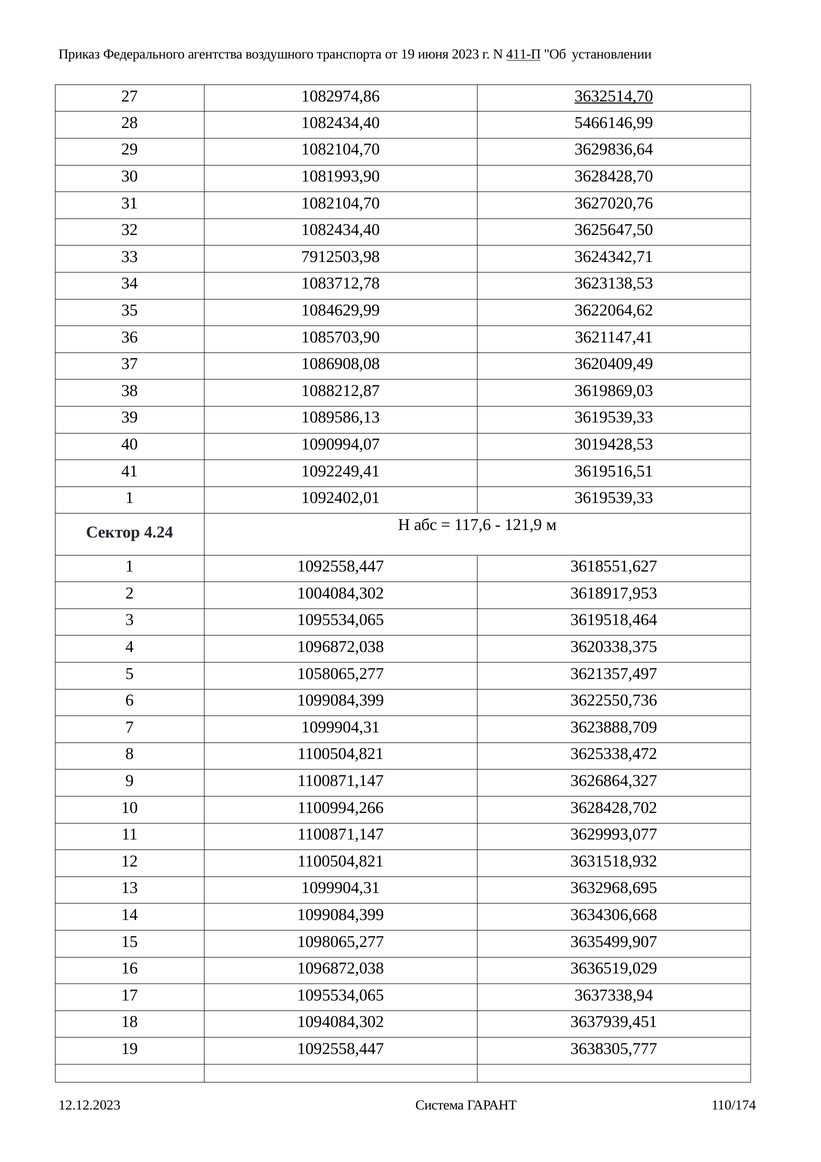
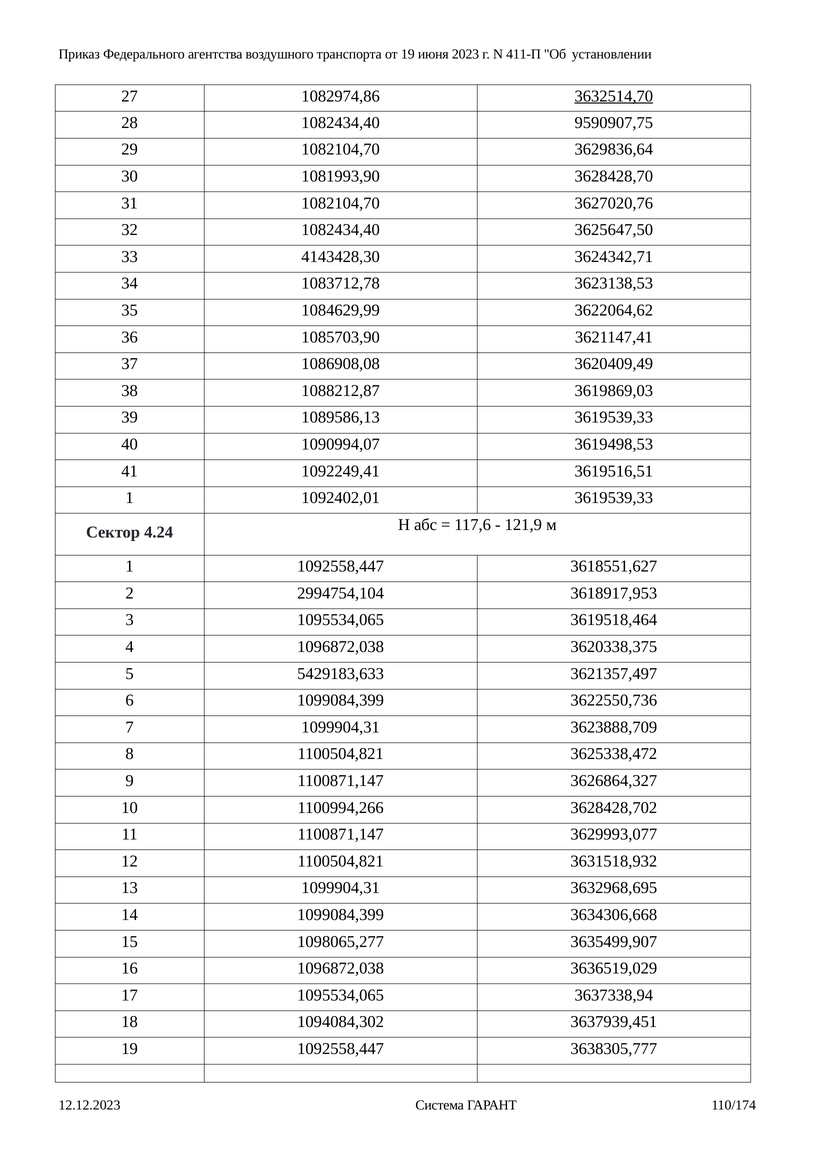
411-П underline: present -> none (524, 54)
5466146,99: 5466146,99 -> 9590907,75 (614, 123)
7912503,98: 7912503,98 -> 4143428,30 (341, 257)
3019428,53: 3019428,53 -> 3619498,53 (614, 444)
1004084,302: 1004084,302 -> 2994754,104 (341, 593)
1058065,277: 1058065,277 -> 5429183,633 (341, 673)
